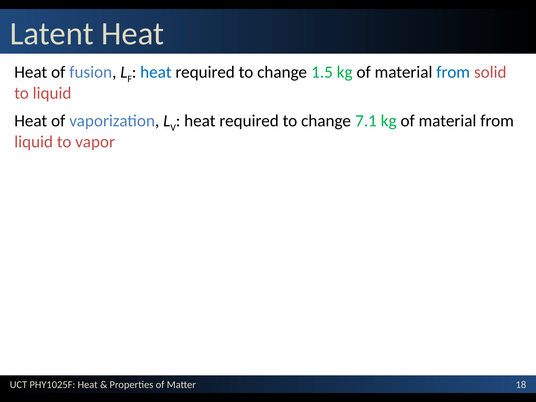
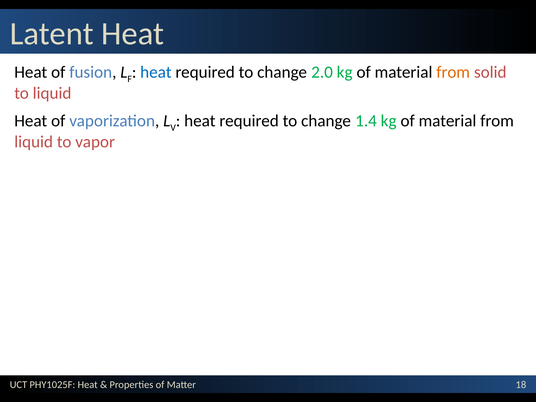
1.5: 1.5 -> 2.0 (322, 72)
from colour: blue -> orange (453, 72)
7.1: 7.1 -> 1.4 (366, 121)
